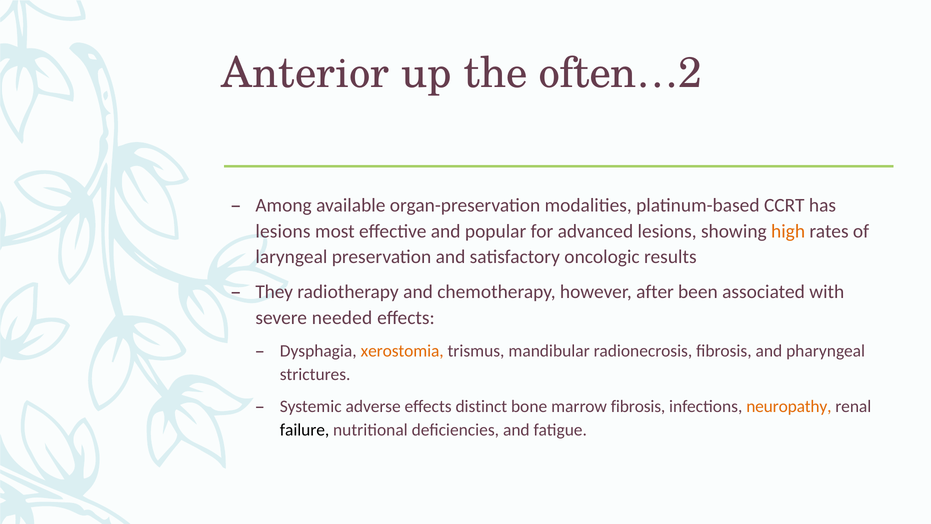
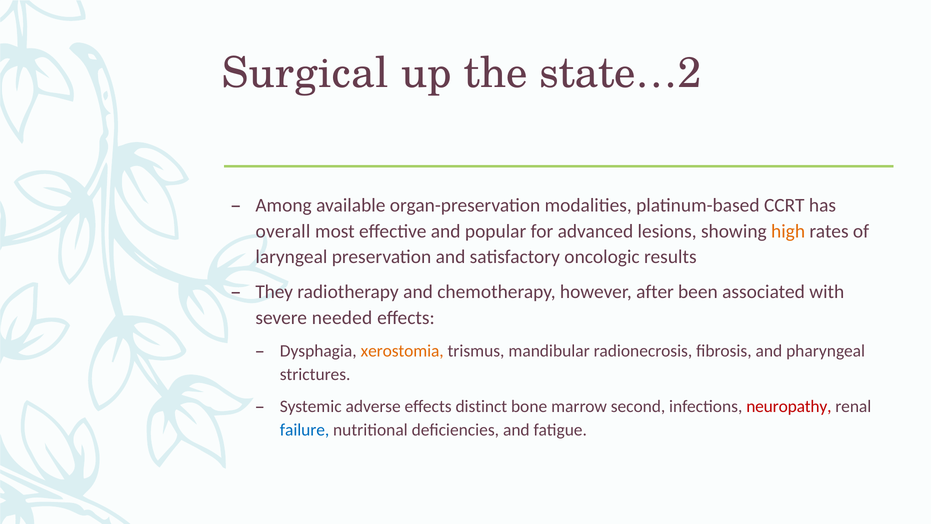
Anterior: Anterior -> Surgical (305, 73)
often…2: often…2 -> state…2 (620, 73)
lesions: lesions -> overall (283, 231)
marrow fibrosis: fibrosis -> second (638, 406)
neuropathy colour: orange -> red (789, 406)
failure colour: black -> blue (305, 430)
